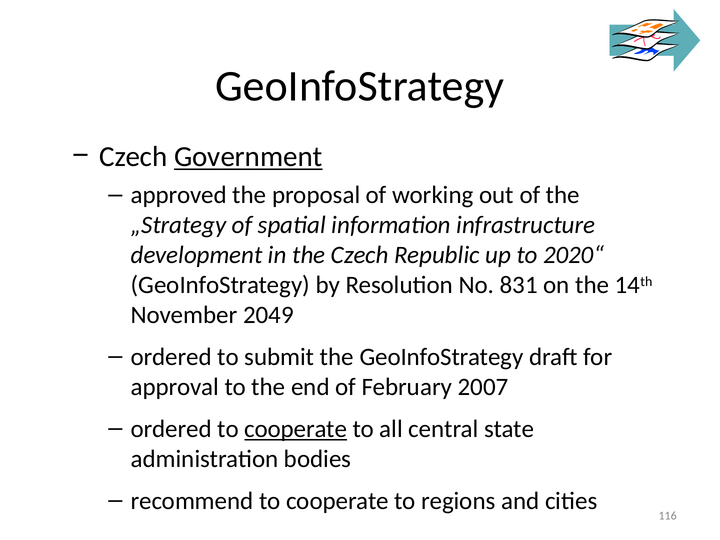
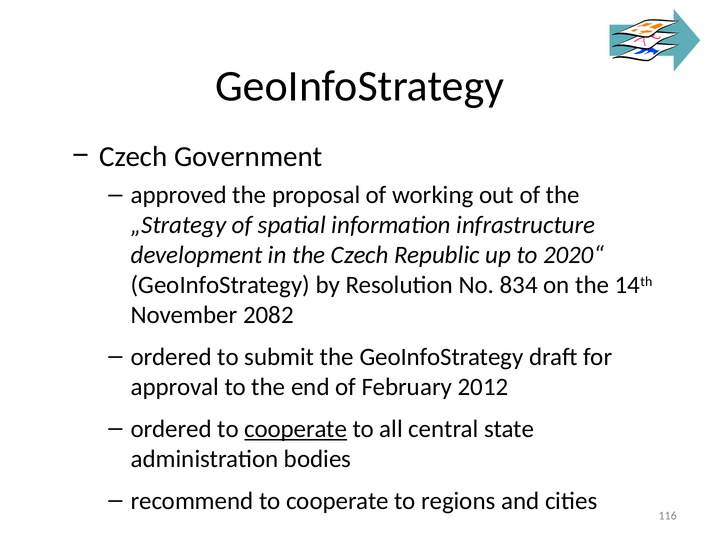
Government underline: present -> none (248, 157)
831: 831 -> 834 (519, 285)
2049: 2049 -> 2082 (268, 315)
2007: 2007 -> 2012 (483, 387)
